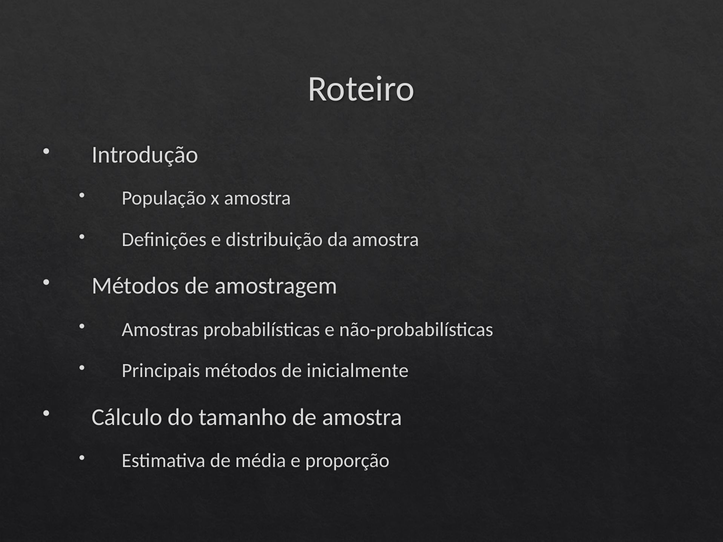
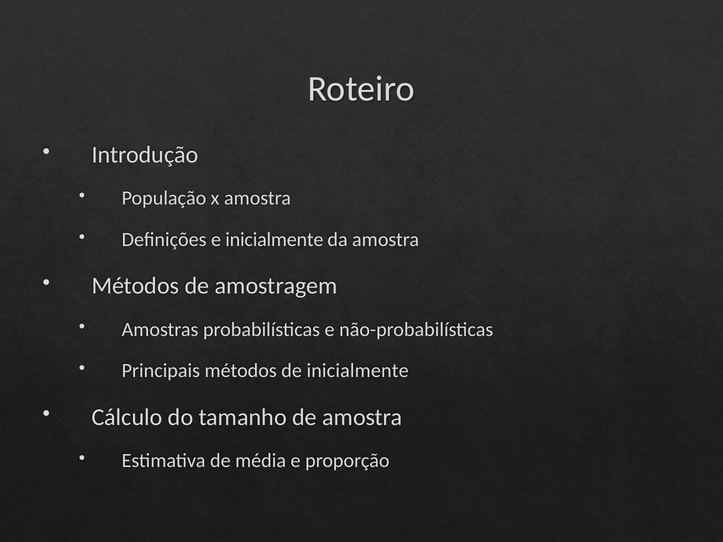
e distribuição: distribuição -> inicialmente (274, 240)
